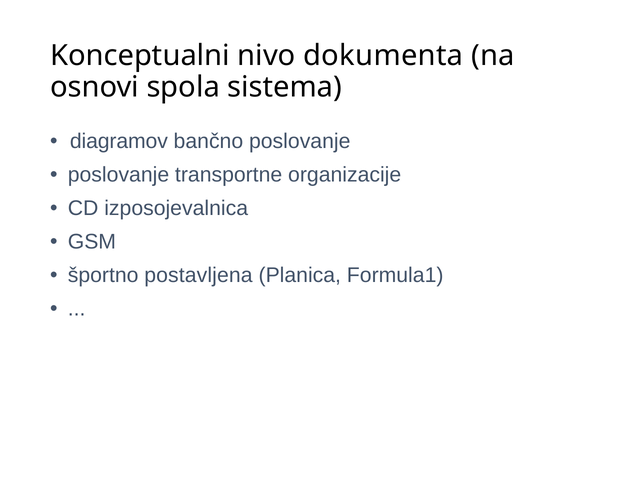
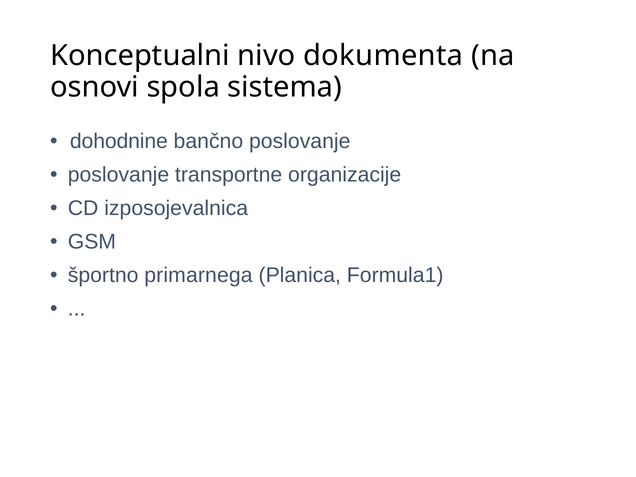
diagramov: diagramov -> dohodnine (119, 141)
postavljena: postavljena -> primarnega (198, 275)
